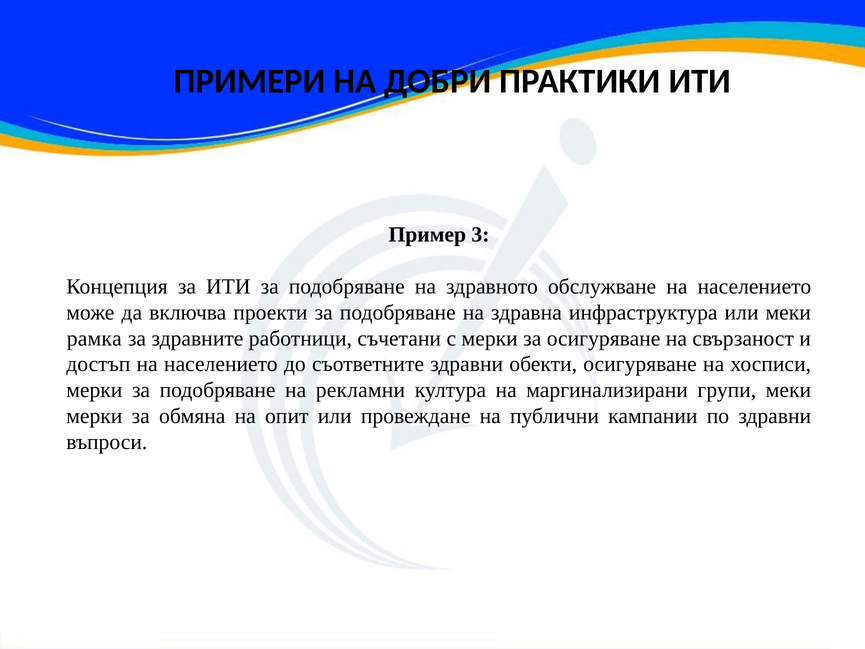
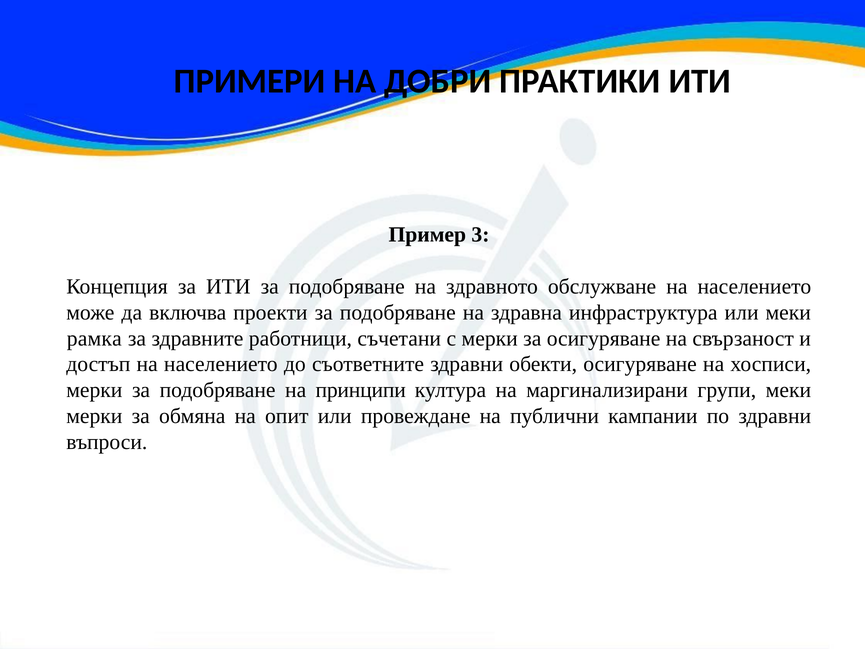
рекламни: рекламни -> принципи (361, 390)
